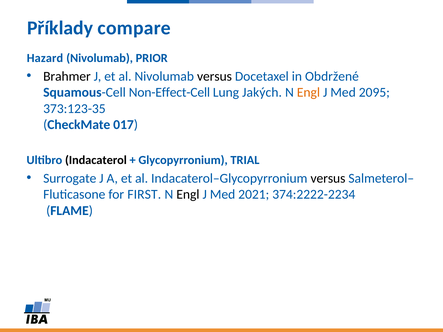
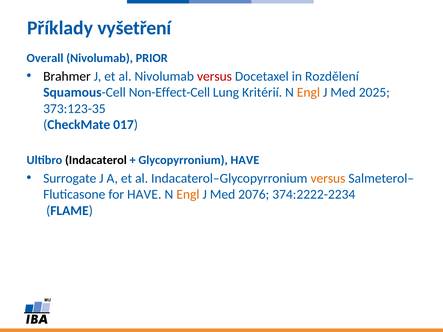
compare: compare -> vyšetření (134, 28)
Hazard: Hazard -> Overall (45, 58)
versus colour: black -> red (214, 76)
Obdržené: Obdržené -> Rozdělení (332, 76)
Jakých: Jakých -> Kritérií (262, 92)
2095: 2095 -> 2025 (374, 92)
Glycopyrronium TRIAL: TRIAL -> HAVE (245, 160)
versus colour: black -> orange (328, 178)
for FIRST: FIRST -> HAVE (144, 195)
Engl colour: black -> orange (188, 195)
2021: 2021 -> 2076 (254, 195)
